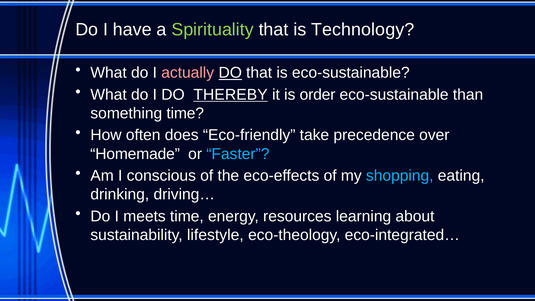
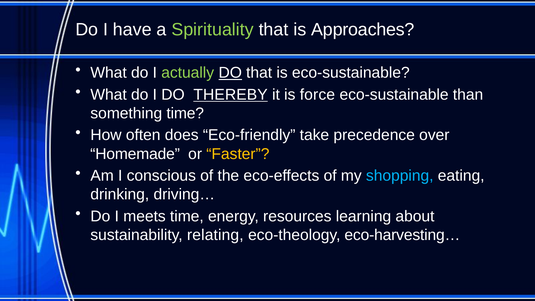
Technology: Technology -> Approaches (363, 30)
actually colour: pink -> light green (188, 73)
order: order -> force (317, 95)
Faster colour: light blue -> yellow (238, 154)
lifestyle: lifestyle -> relating (215, 235)
eco-integrated…: eco-integrated… -> eco-harvesting… (402, 235)
